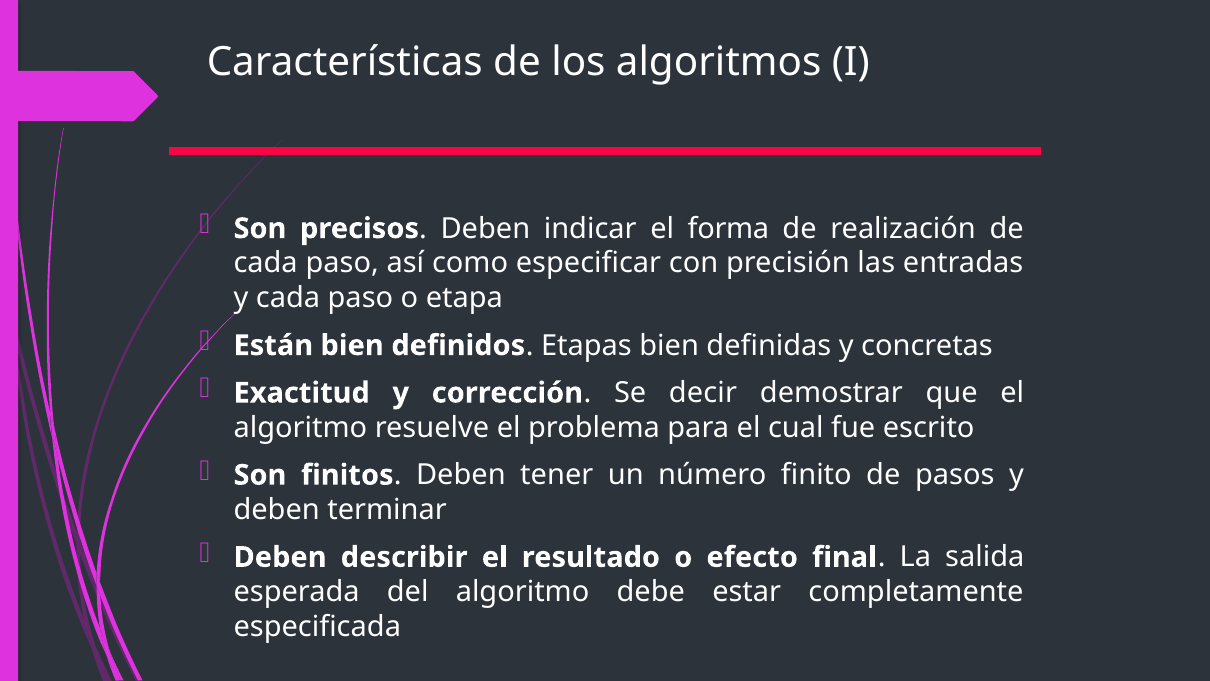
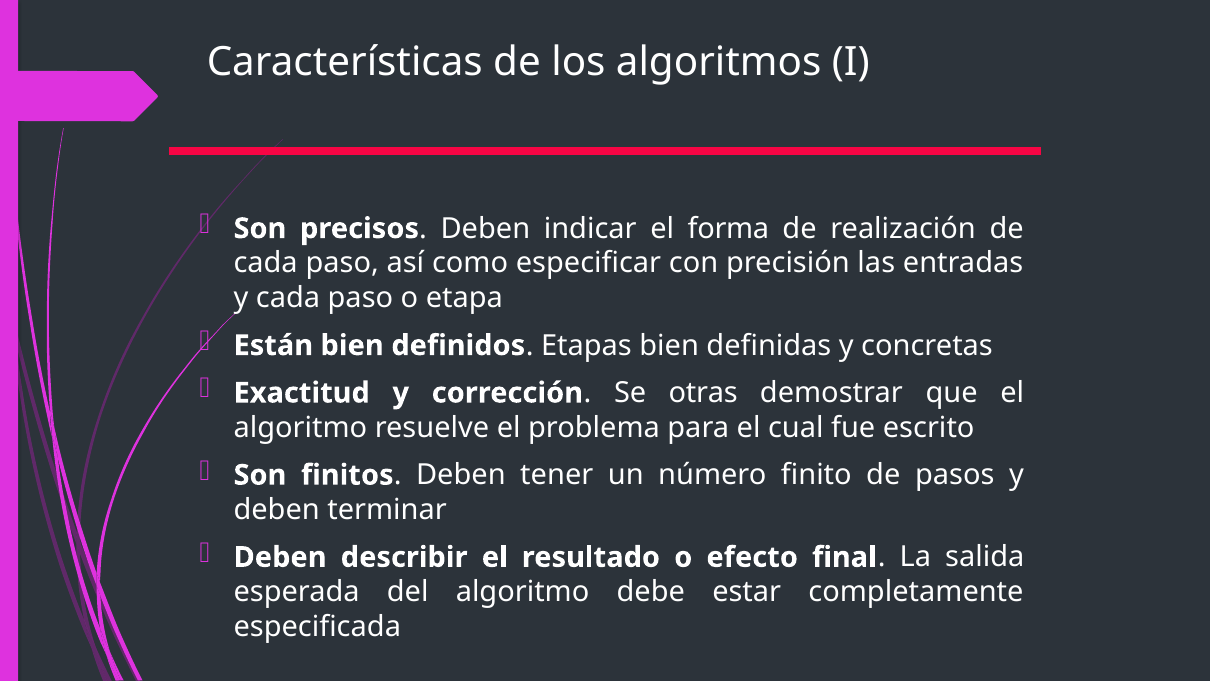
decir: decir -> otras (703, 393)
